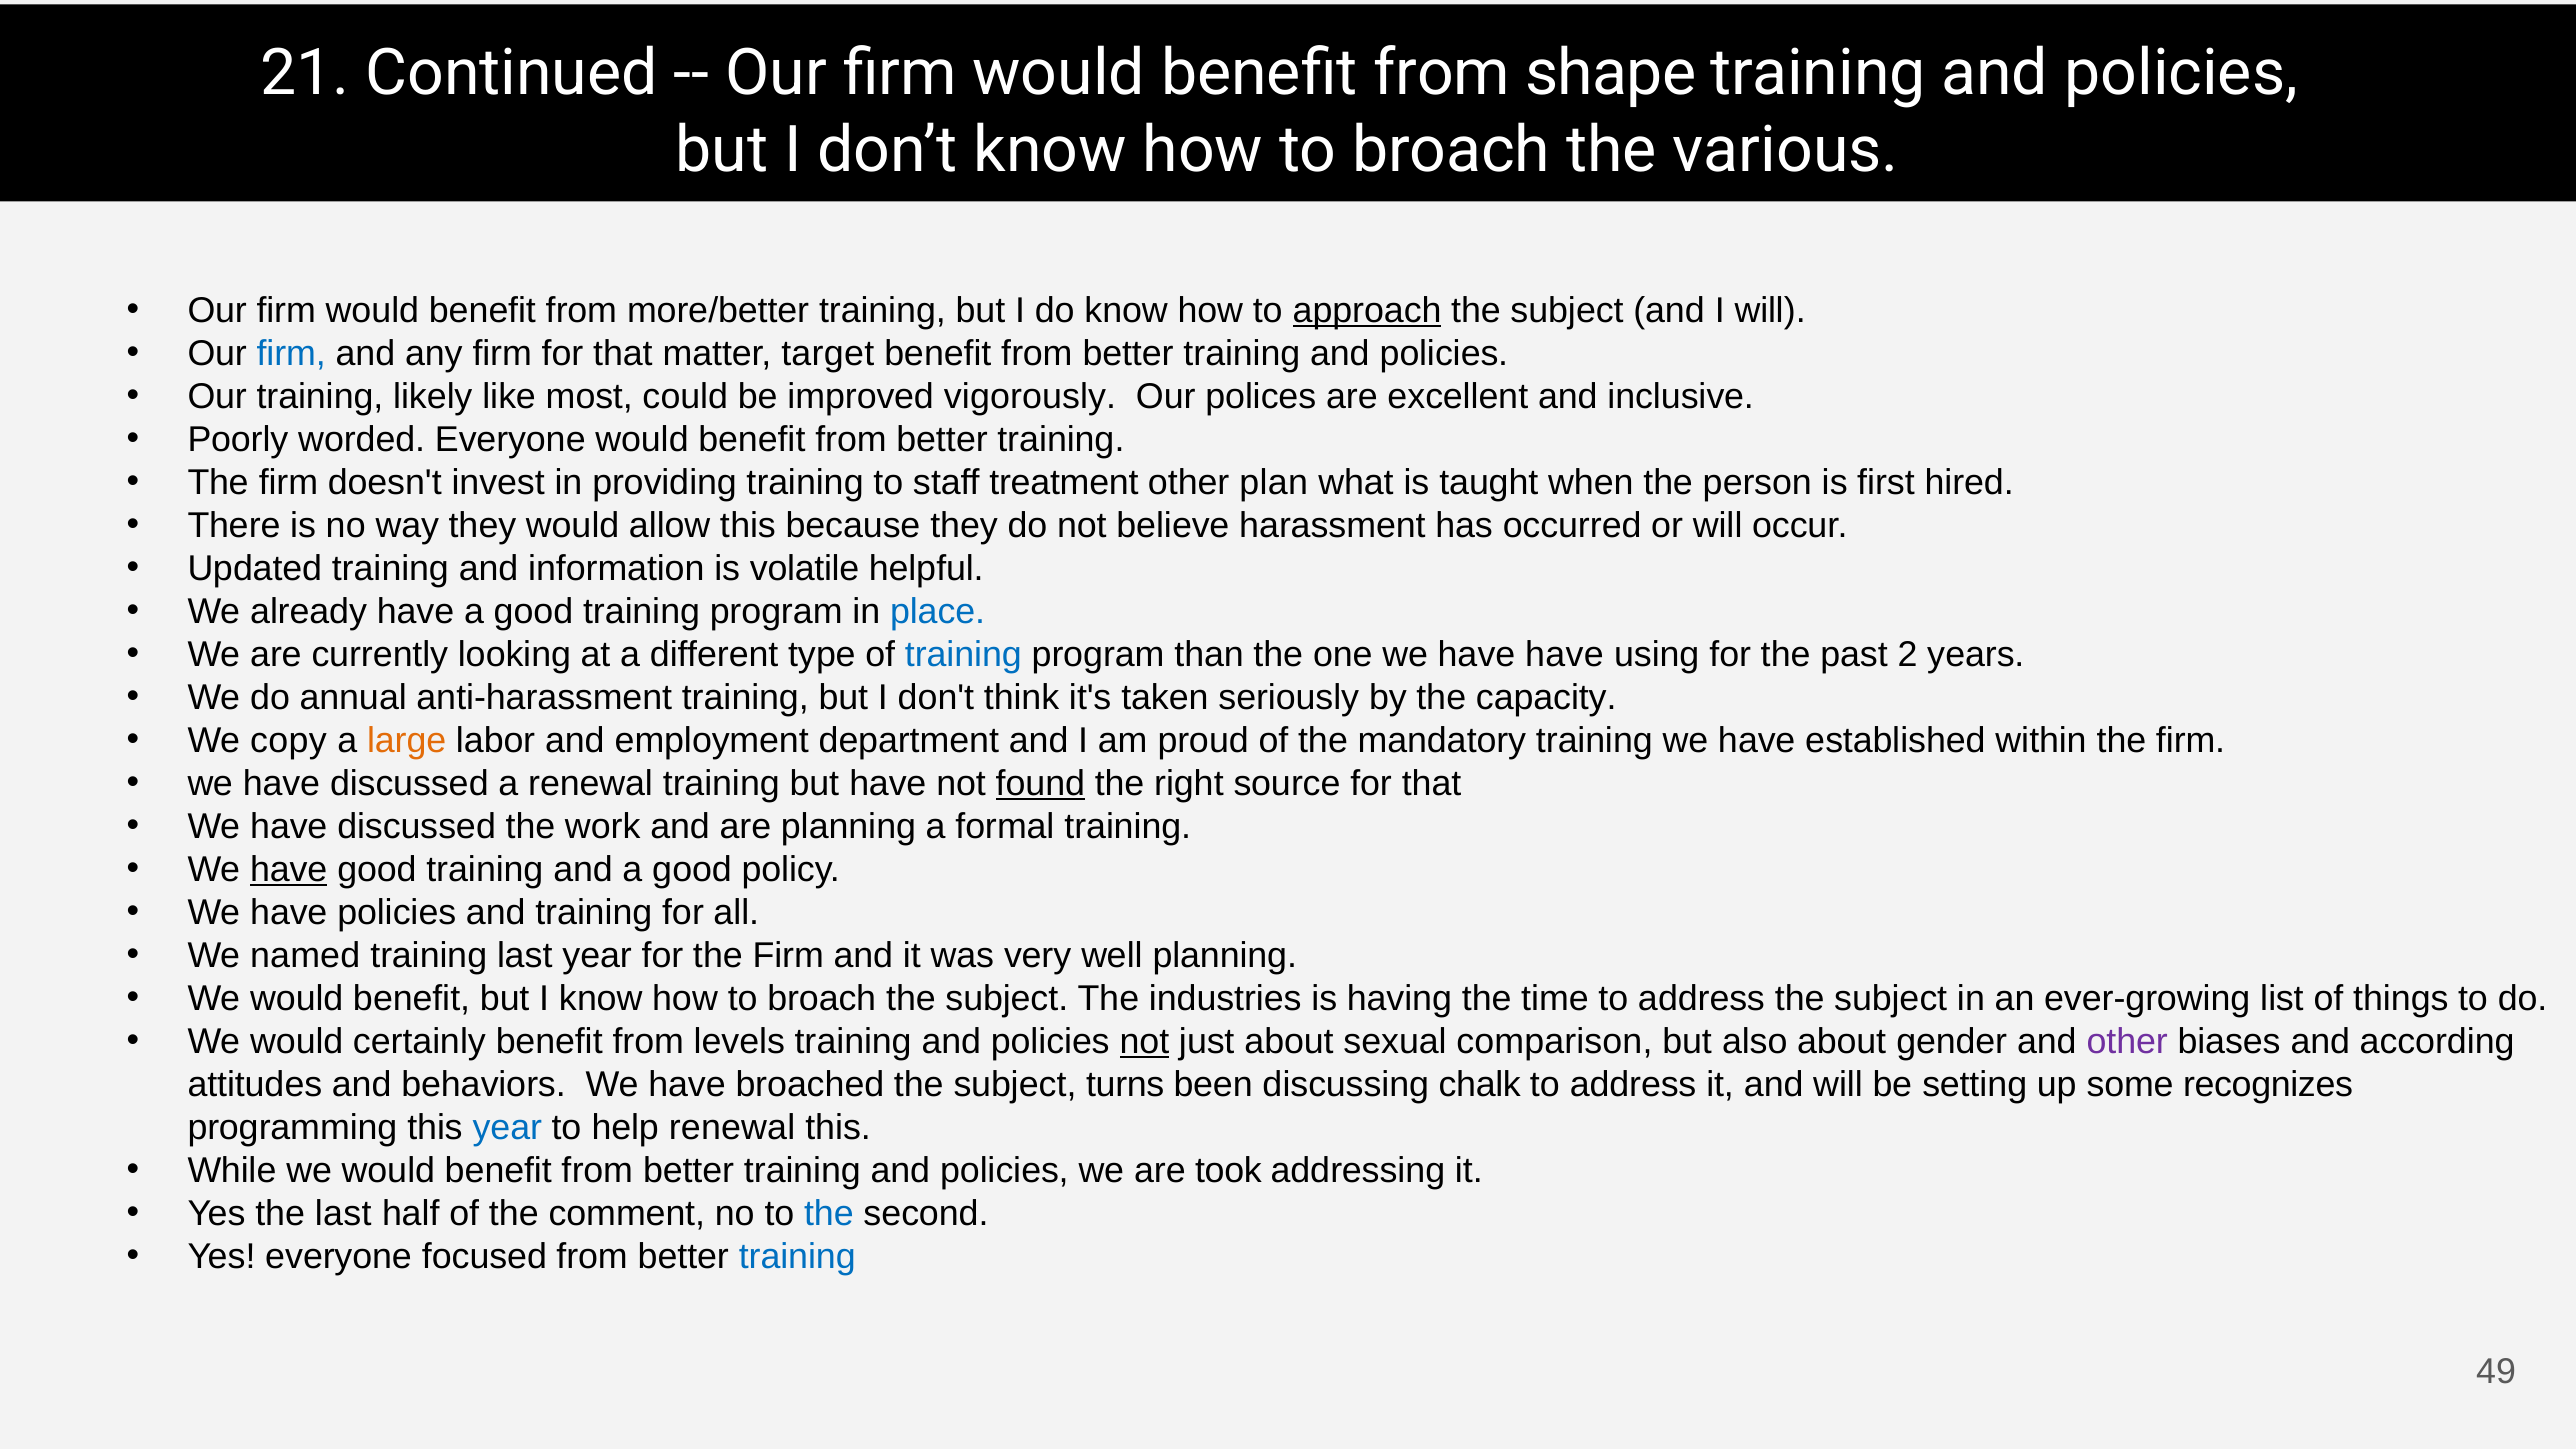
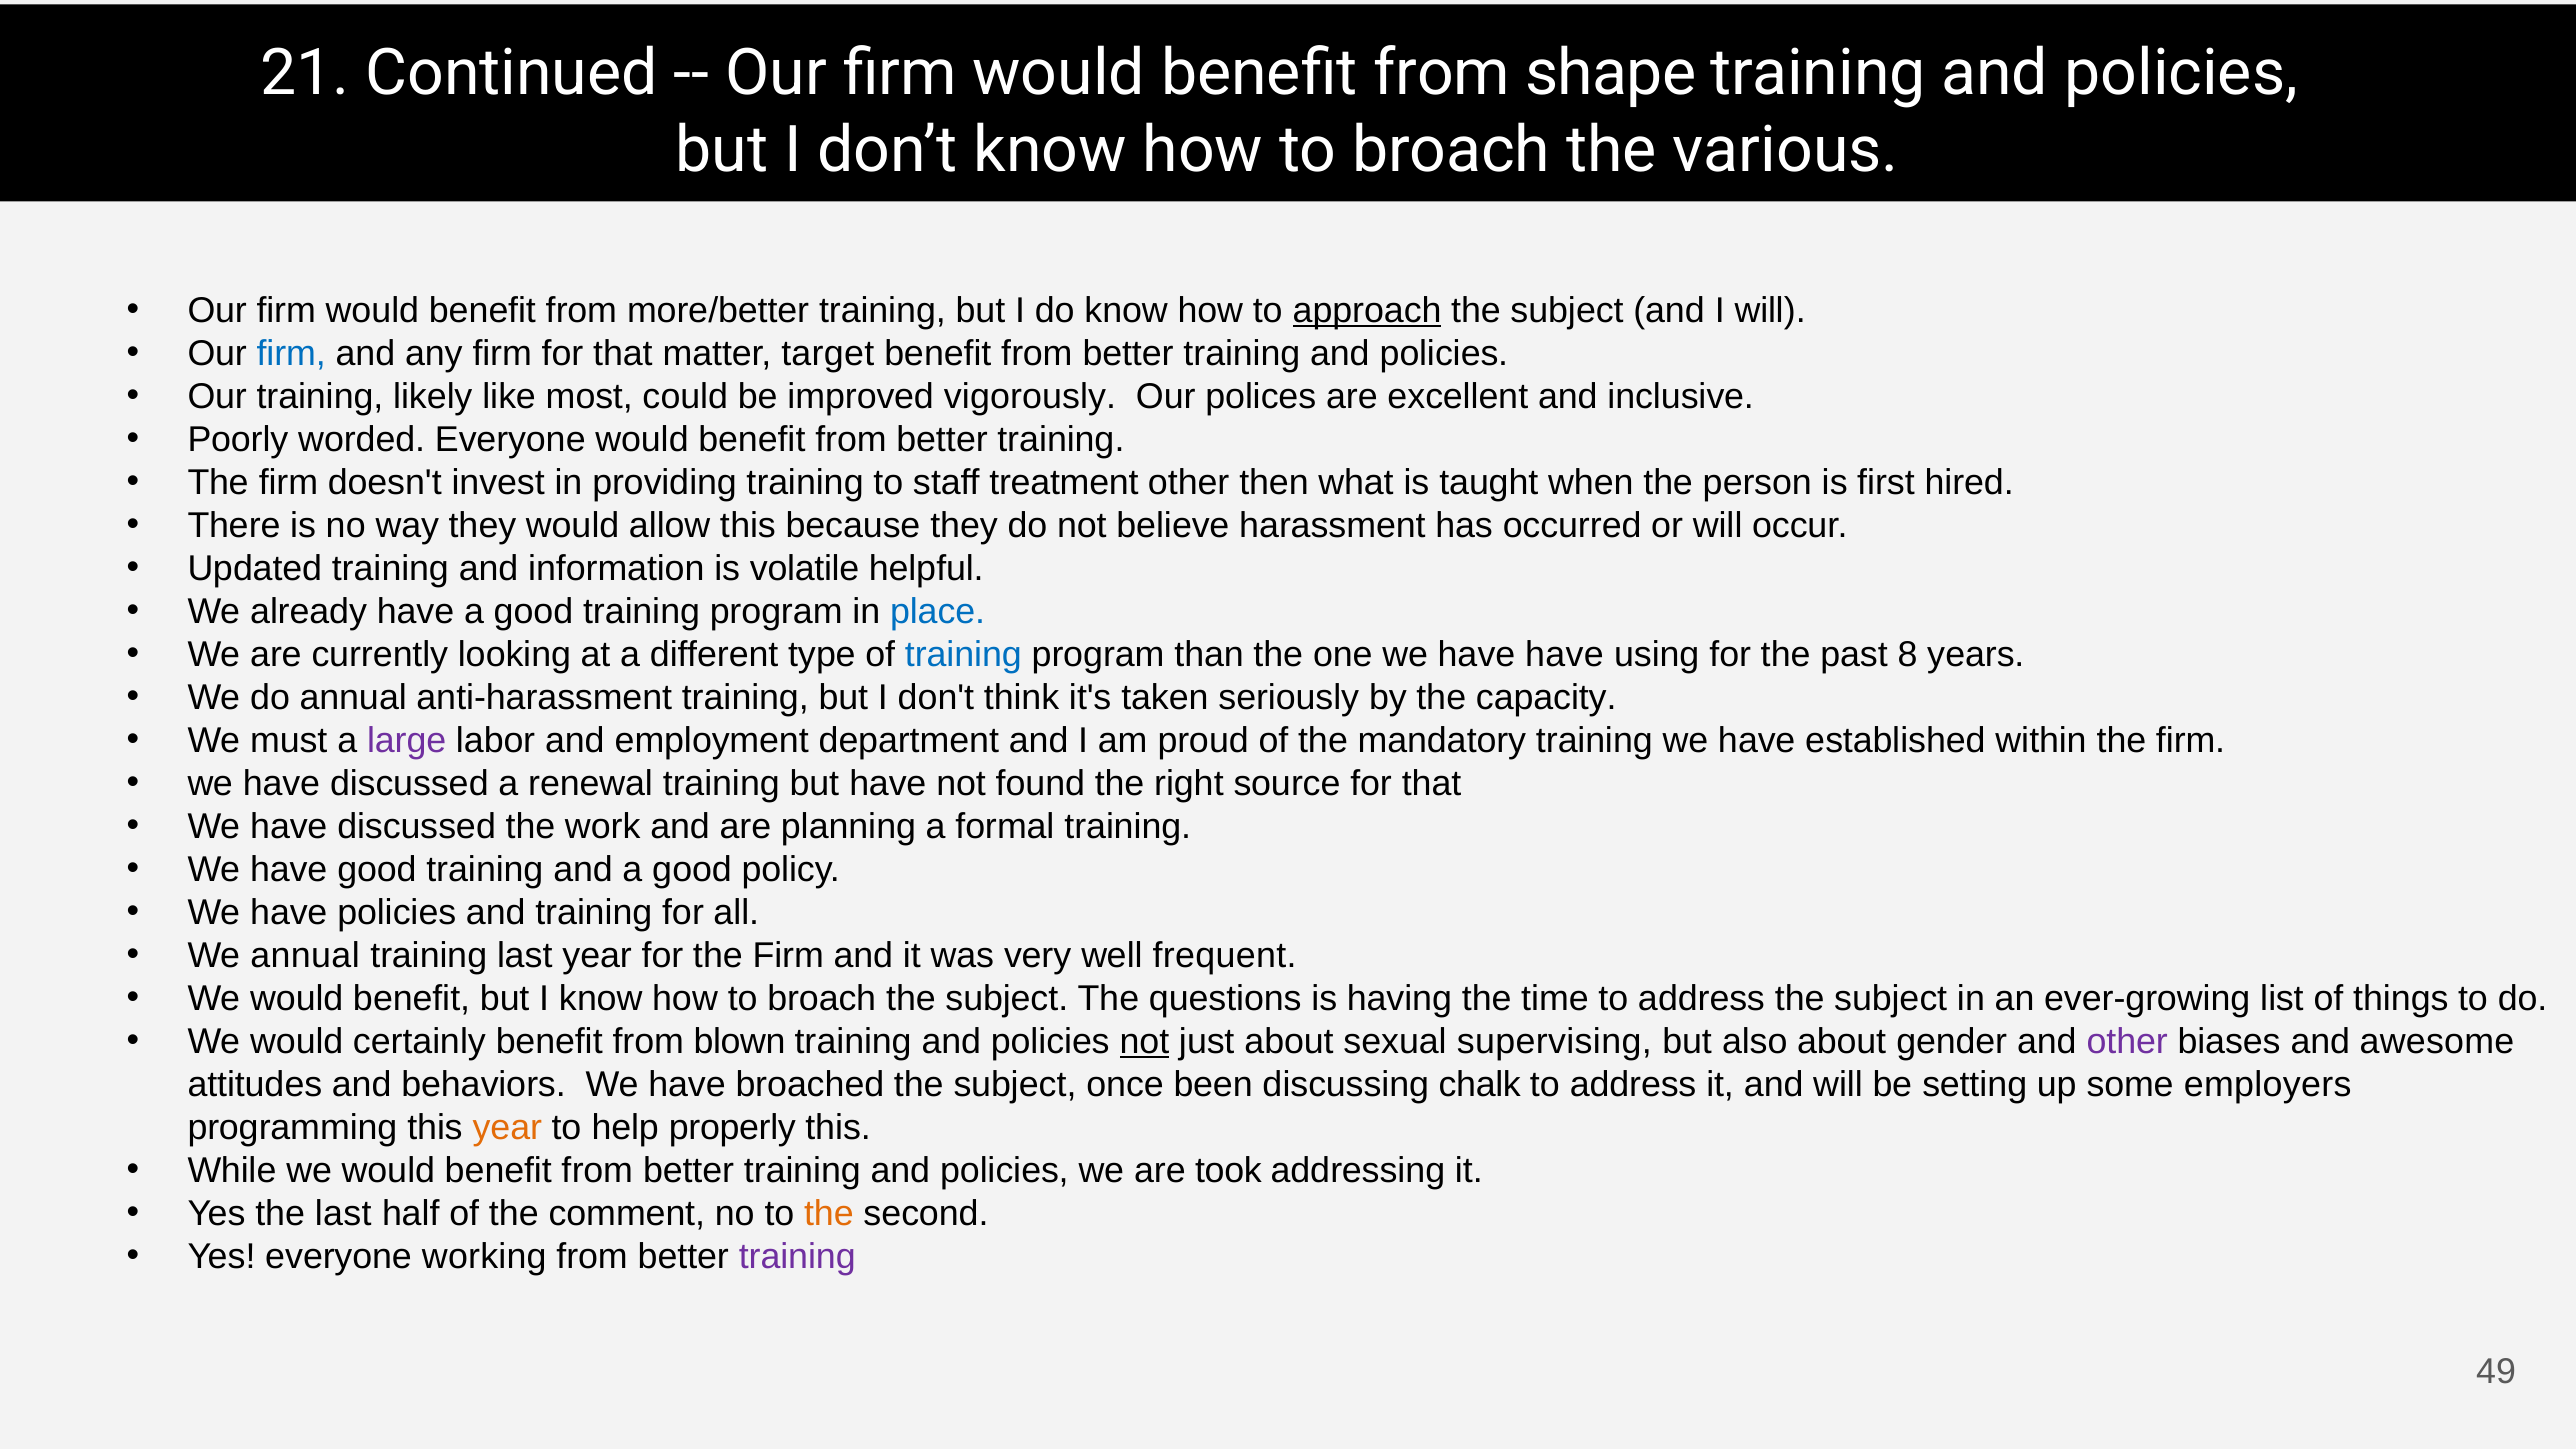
plan: plan -> then (1274, 482)
2: 2 -> 8 (1908, 654)
copy: copy -> must (289, 740)
large colour: orange -> purple (407, 740)
found underline: present -> none (1040, 783)
have underline: present -> none (289, 869)
We named: named -> annual (305, 955)
well planning: planning -> frequent (1225, 955)
industries: industries -> questions (1225, 998)
levels: levels -> blown (740, 1041)
comparison: comparison -> supervising (1554, 1041)
according: according -> awesome (2437, 1041)
turns: turns -> once (1125, 1084)
recognizes: recognizes -> employers (2268, 1084)
year colour: blue -> orange (507, 1127)
help renewal: renewal -> properly (732, 1127)
the colour: blue -> orange (829, 1213)
focused: focused -> working (484, 1256)
training colour: blue -> purple (797, 1256)
